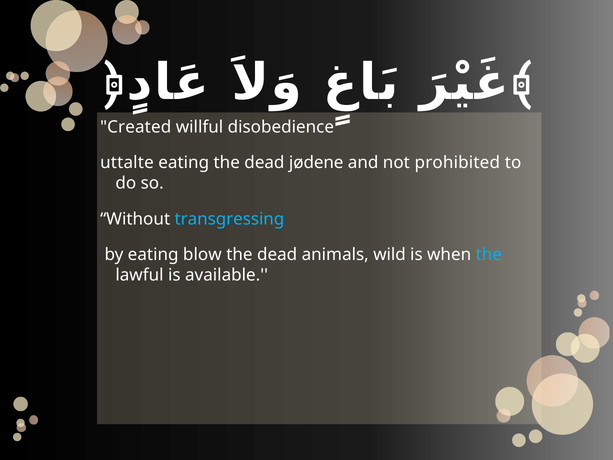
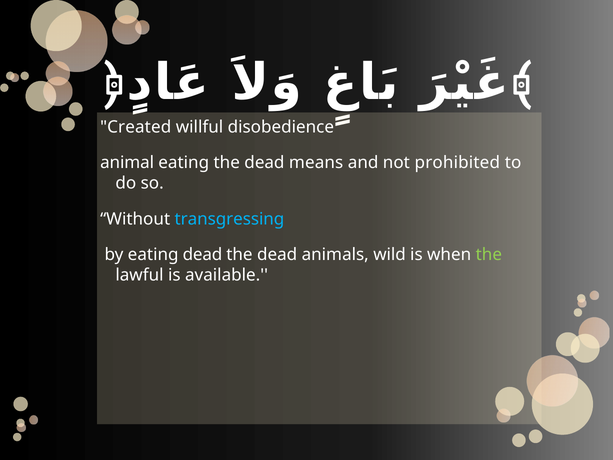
uttalte: uttalte -> animal (127, 163)
jødene: jødene -> means (316, 163)
eating blow: blow -> dead (202, 255)
the colour: light blue -> light green (489, 255)
